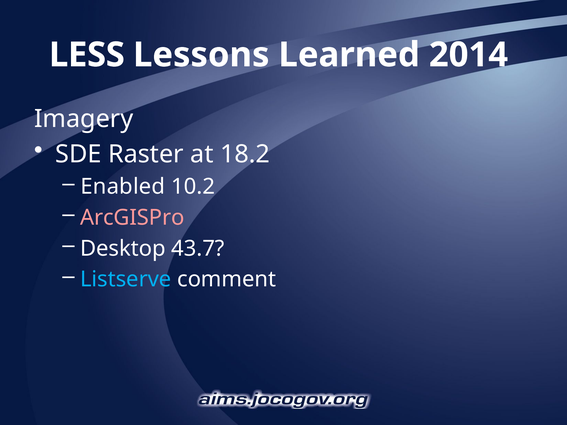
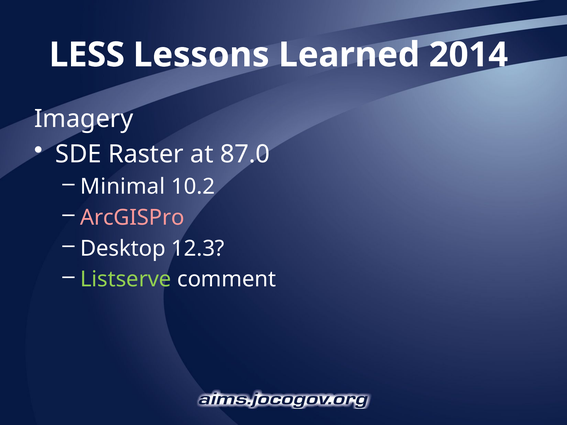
18.2: 18.2 -> 87.0 (245, 154)
Enabled: Enabled -> Minimal (123, 187)
43.7: 43.7 -> 12.3 (198, 249)
Listserve colour: light blue -> light green (126, 279)
